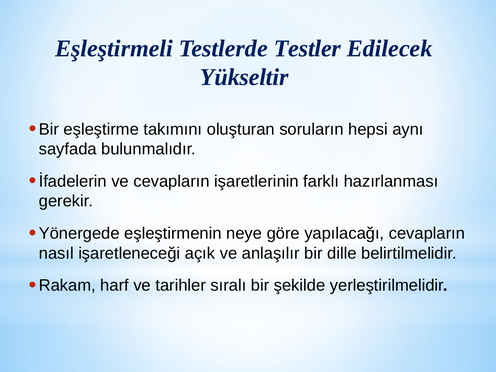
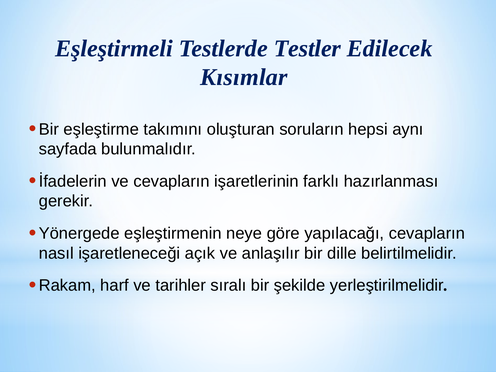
Yükseltir: Yükseltir -> Kısımlar (244, 77)
